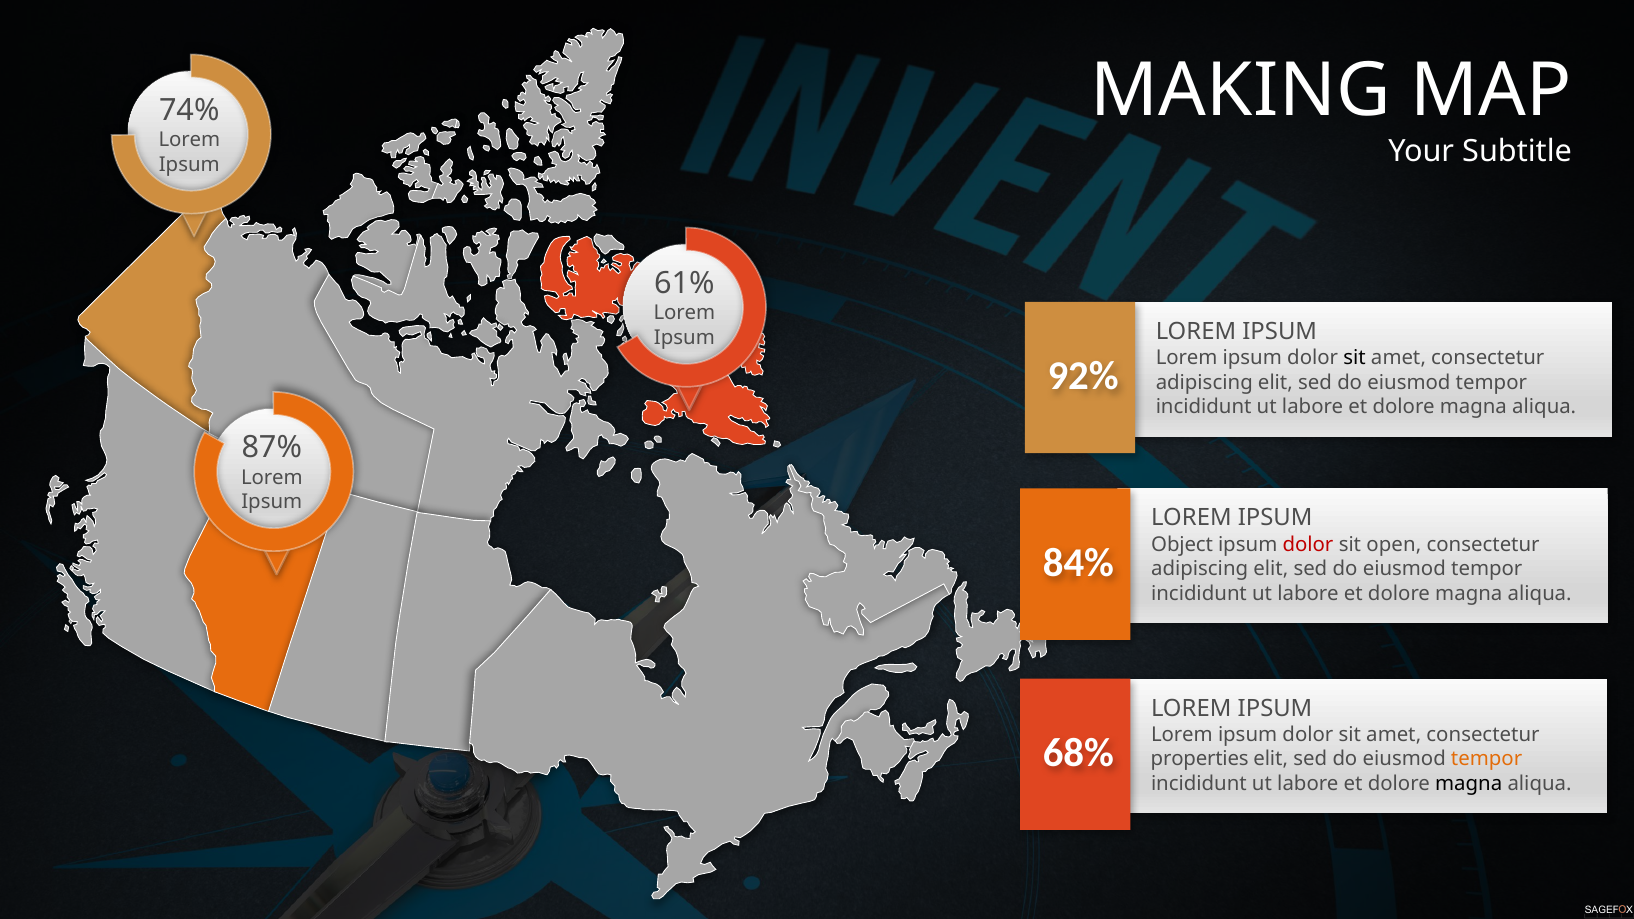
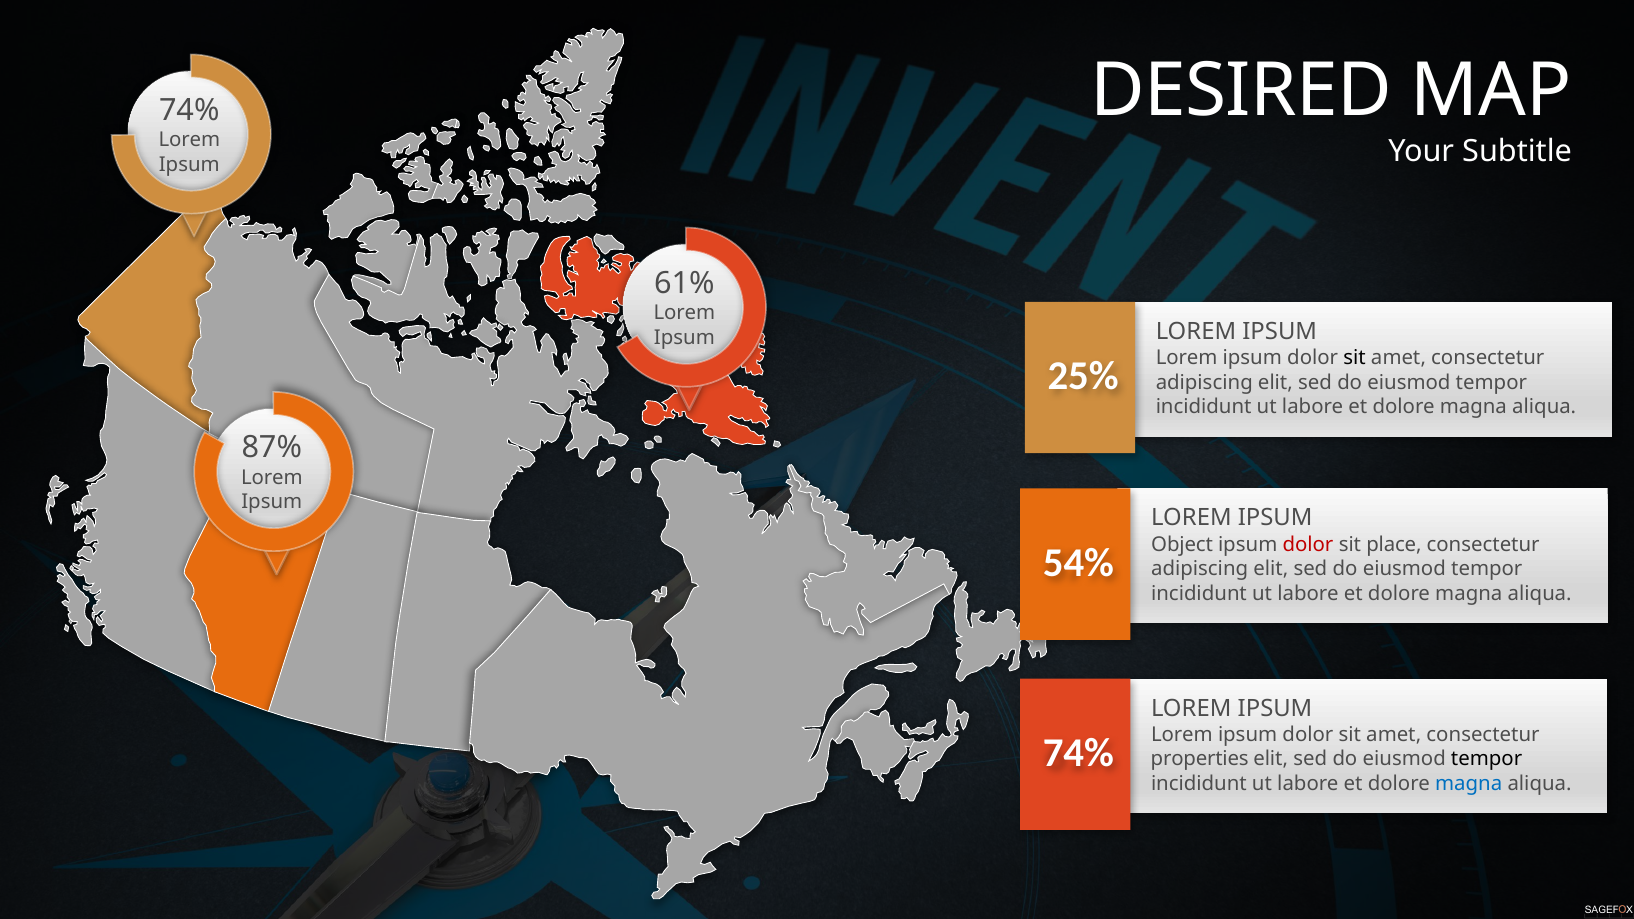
MAKING: MAKING -> DESIRED (1241, 91)
92%: 92% -> 25% (1083, 376)
open: open -> place (1394, 544)
84%: 84% -> 54% (1078, 563)
68%: 68% -> 74% (1078, 753)
tempor colour: orange -> black (1487, 759)
magna colour: black -> blue (1469, 784)
